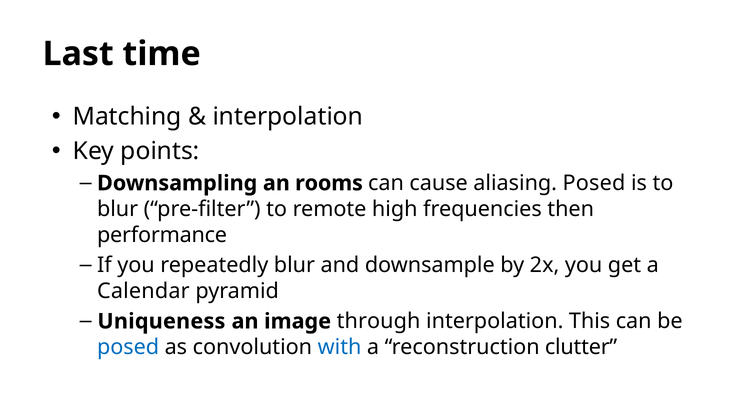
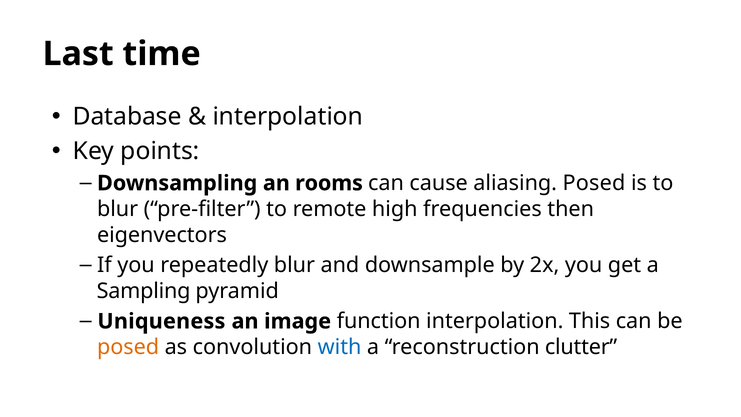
Matching: Matching -> Database (127, 117)
performance: performance -> eigenvectors (162, 235)
Calendar: Calendar -> Sampling (144, 291)
through: through -> function (379, 321)
posed colour: blue -> orange (128, 347)
